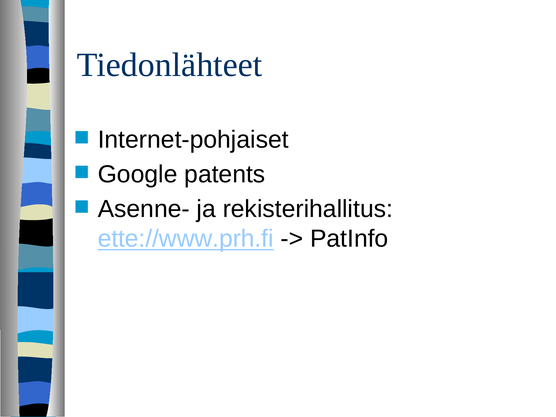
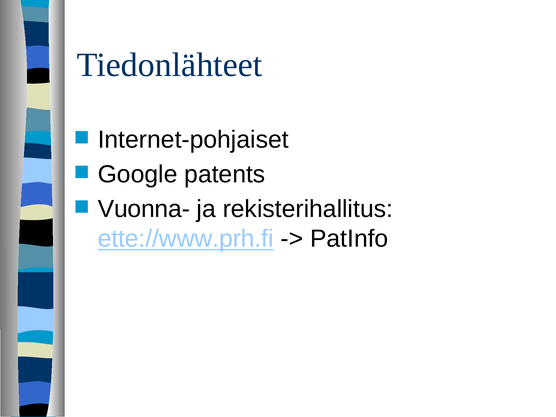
Asenne-: Asenne- -> Vuonna- (144, 209)
